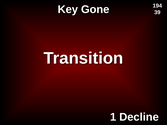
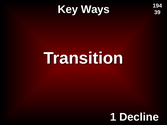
Gone: Gone -> Ways (95, 9)
